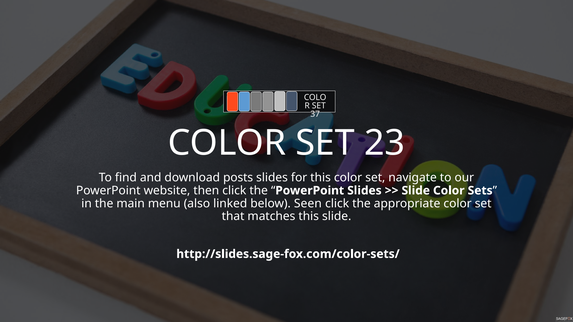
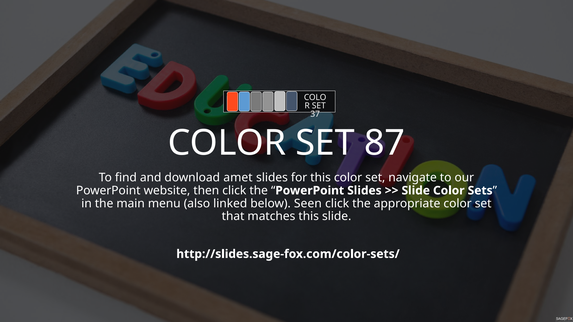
23: 23 -> 87 (385, 143)
posts: posts -> amet (238, 178)
